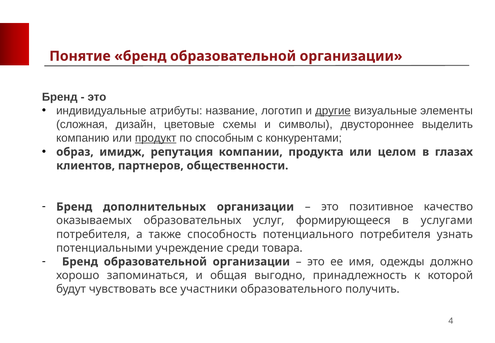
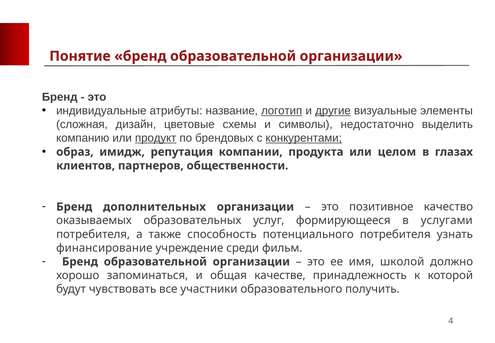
логотип underline: none -> present (282, 111)
двустороннее: двустороннее -> недостаточно (377, 124)
способным: способным -> брендовых (224, 138)
конкурентами underline: none -> present (304, 138)
потенциальными: потенциальными -> финансирование (104, 248)
товара: товара -> фильм (282, 248)
одежды: одежды -> школой (402, 261)
выгодно: выгодно -> качестве (280, 275)
